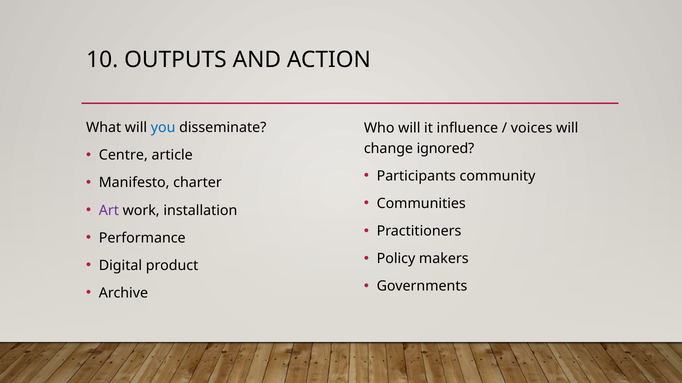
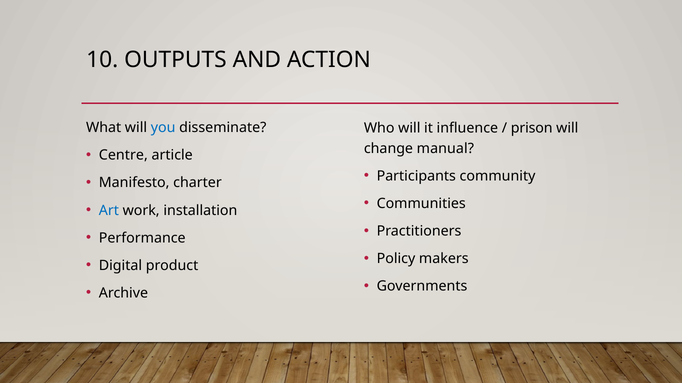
voices: voices -> prison (532, 128)
ignored: ignored -> manual (445, 149)
Art colour: purple -> blue (109, 211)
